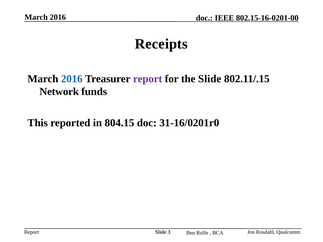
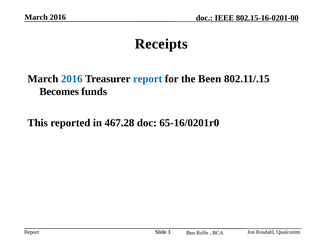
report colour: purple -> blue (148, 79)
the Slide: Slide -> Been (210, 79)
Network: Network -> Becomes (59, 92)
804.15: 804.15 -> 467.28 (119, 123)
31-16/0201r0: 31-16/0201r0 -> 65-16/0201r0 (189, 123)
